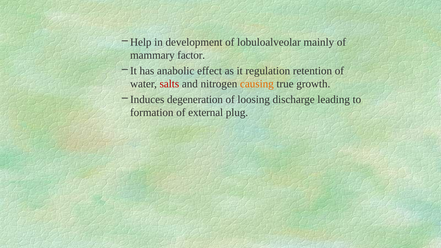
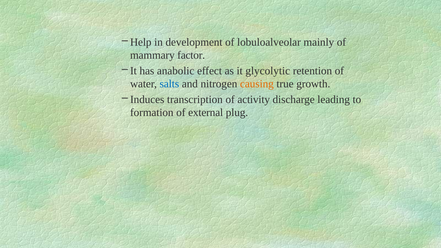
regulation: regulation -> glycolytic (268, 71)
salts colour: red -> blue (169, 84)
degeneration: degeneration -> transcription (195, 99)
loosing: loosing -> activity (254, 99)
